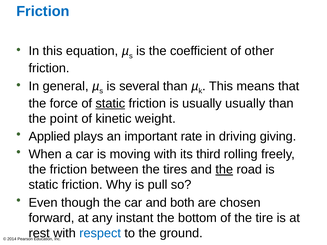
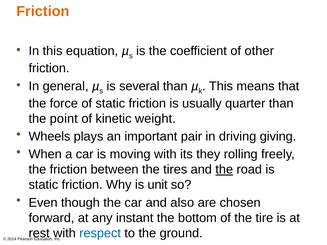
Friction colour: blue -> orange (43, 11)
static underline: present -> none (110, 104)
usually usually: usually -> quarter (245, 104)
Applied: Applied -> Wheels (49, 137)
rate: rate -> pair (191, 137)
third: third -> they (208, 154)
pull: pull -> unit (158, 185)
both: both -> also (182, 203)
